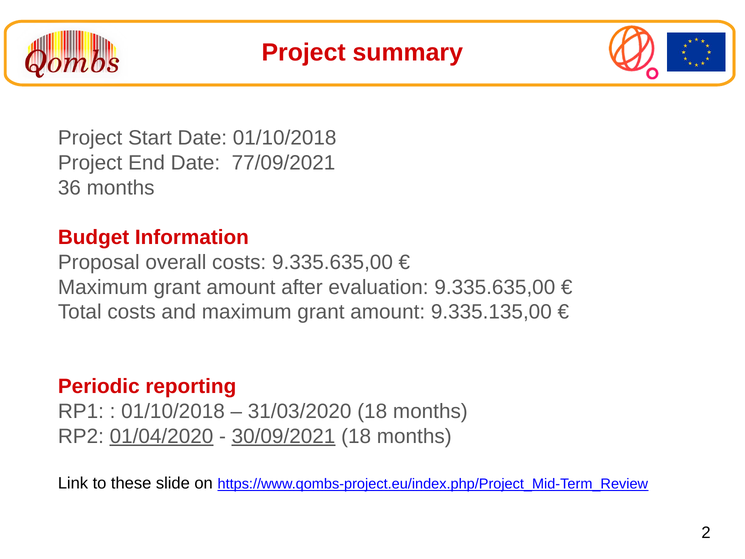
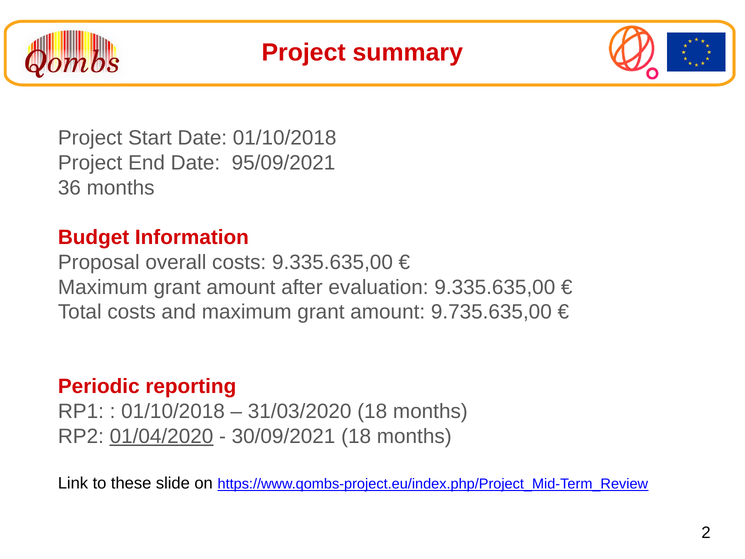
77/09/2021: 77/09/2021 -> 95/09/2021 (284, 163)
9.335.135,00: 9.335.135,00 -> 9.735.635,00 (491, 312)
30/09/2021 underline: present -> none (284, 436)
